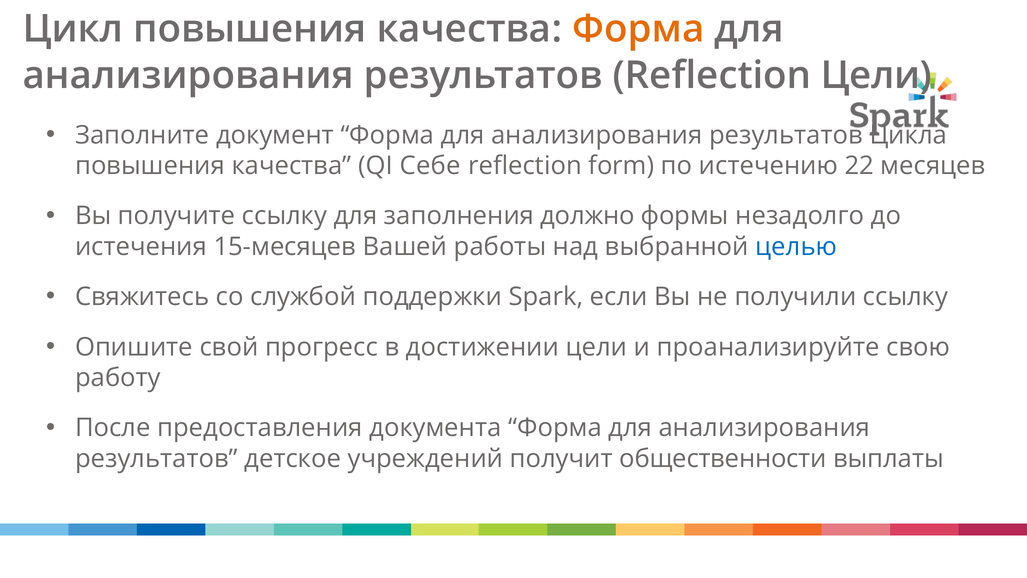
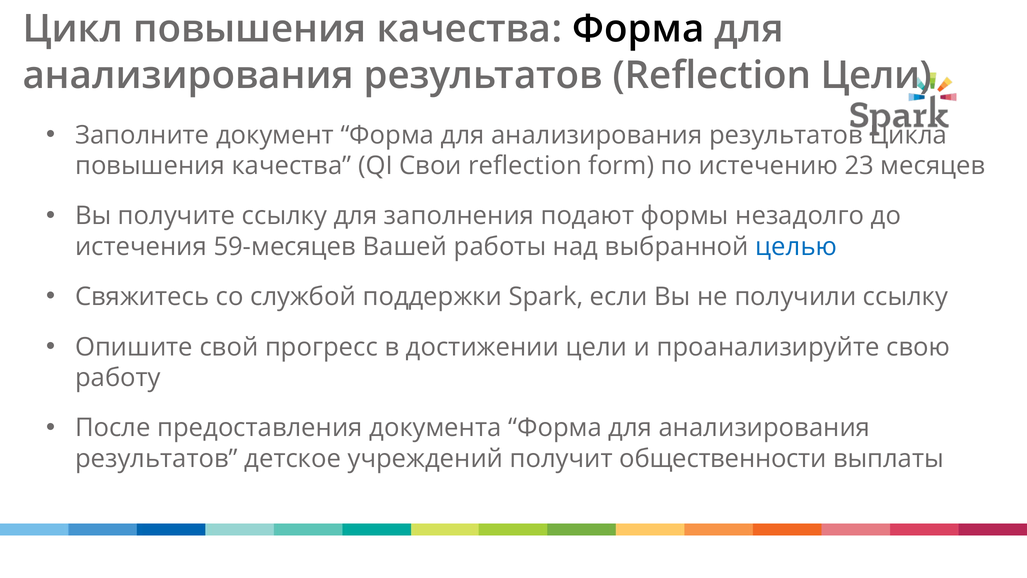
Форма colour: orange -> black (638, 29)
Себе: Себе -> Свои (431, 166)
22: 22 -> 23 (859, 166)
должно: должно -> подают (587, 216)
15-месяцев: 15-месяцев -> 59-месяцев (285, 247)
